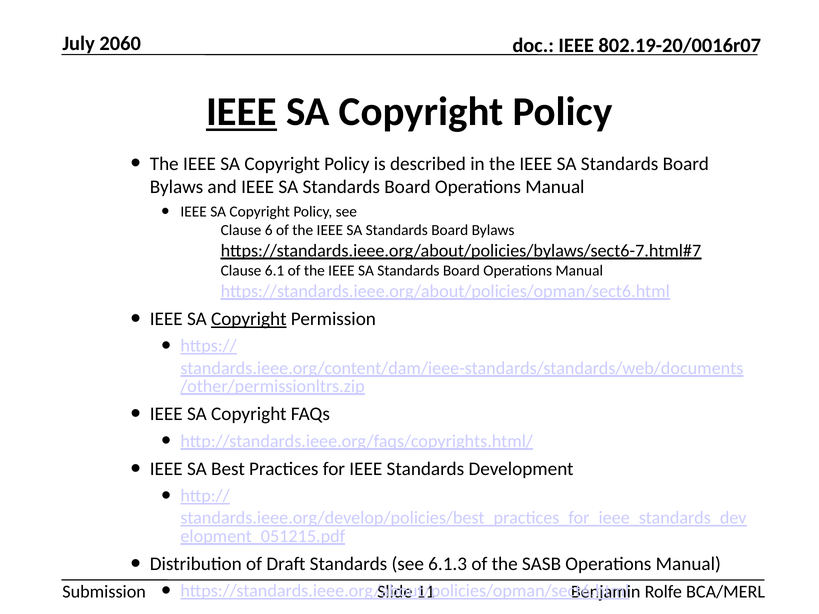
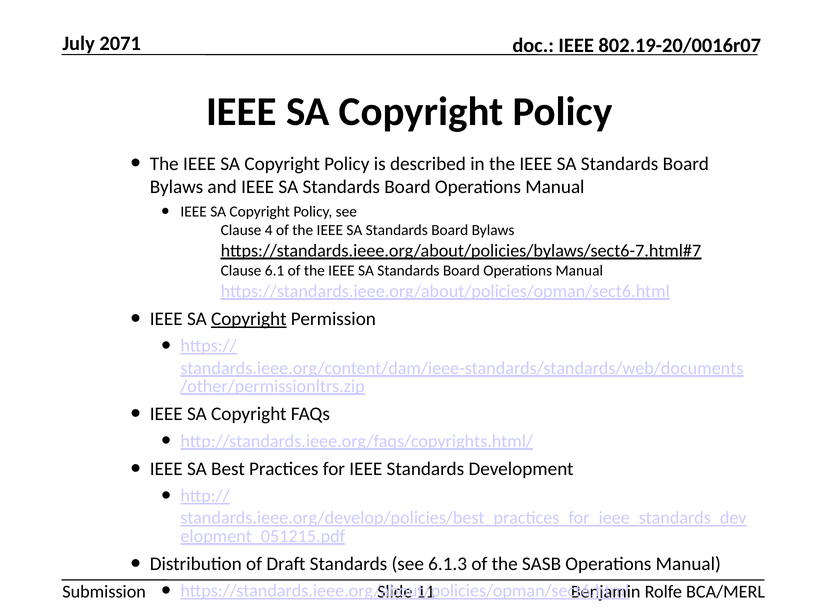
2060: 2060 -> 2071 (120, 43)
IEEE underline: present -> none (241, 112)
6: 6 -> 4 (269, 230)
